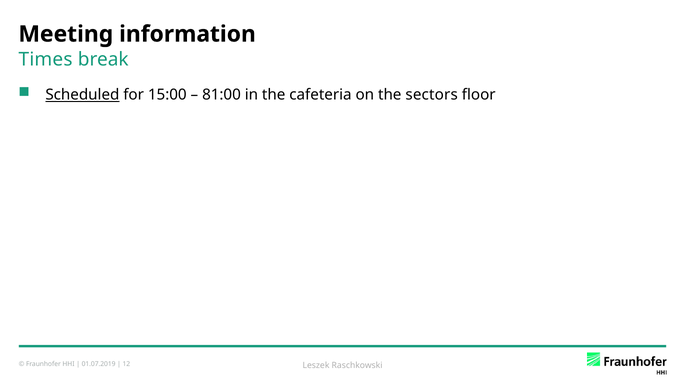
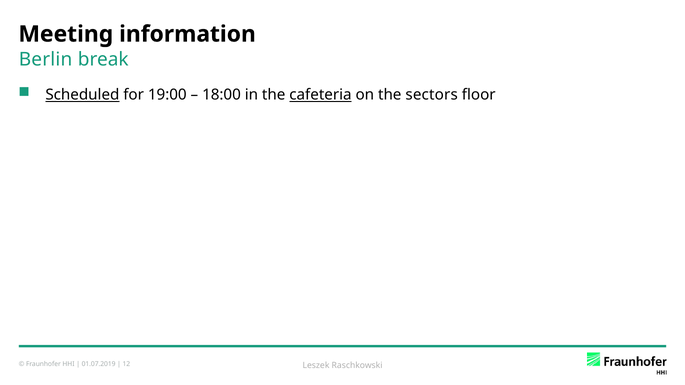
Times: Times -> Berlin (46, 60)
15:00: 15:00 -> 19:00 (167, 95)
81:00: 81:00 -> 18:00 (221, 95)
cafeteria underline: none -> present (320, 95)
